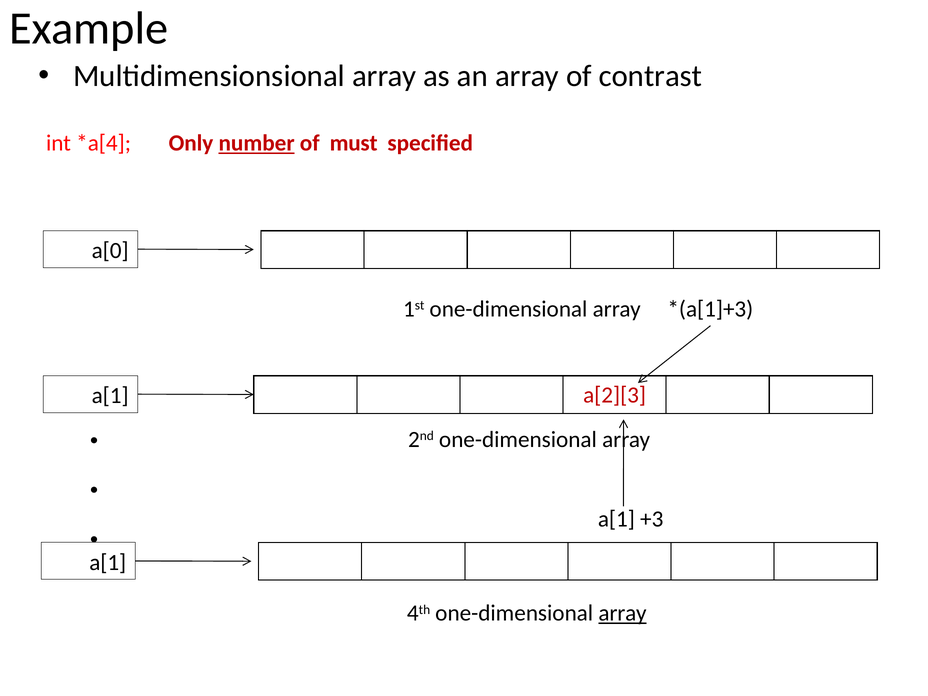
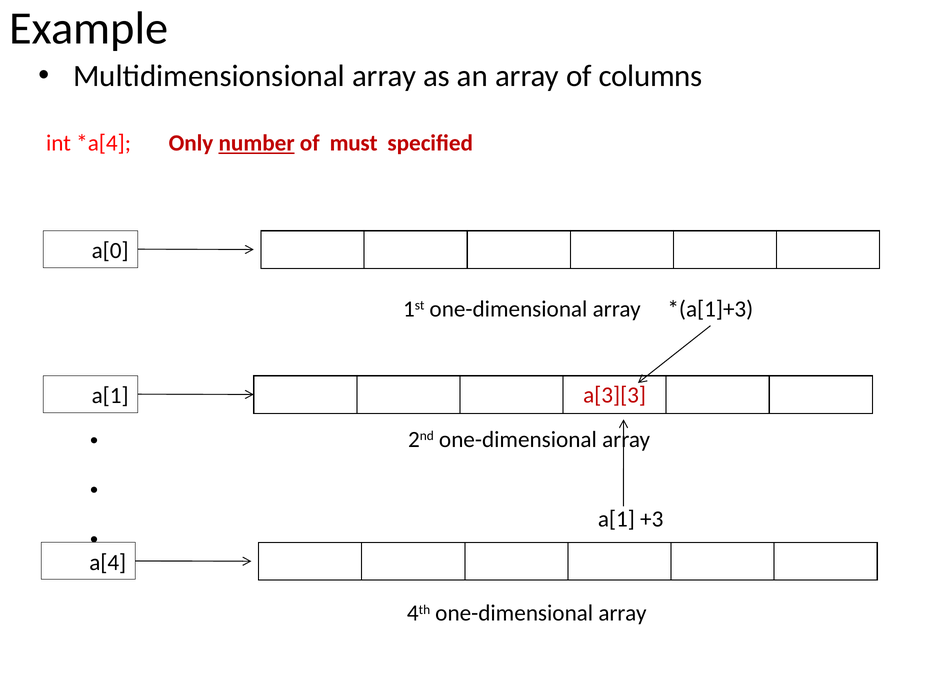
contrast: contrast -> columns (651, 76)
a[2][3: a[2][3 -> a[3][3 (615, 395)
a[1: a[1 -> a[4 (108, 563)
array underline: present -> none (623, 613)
